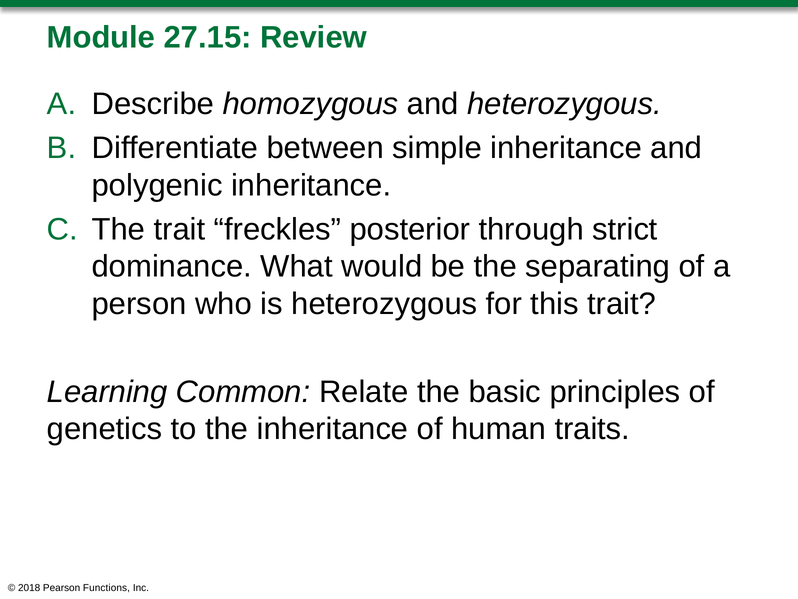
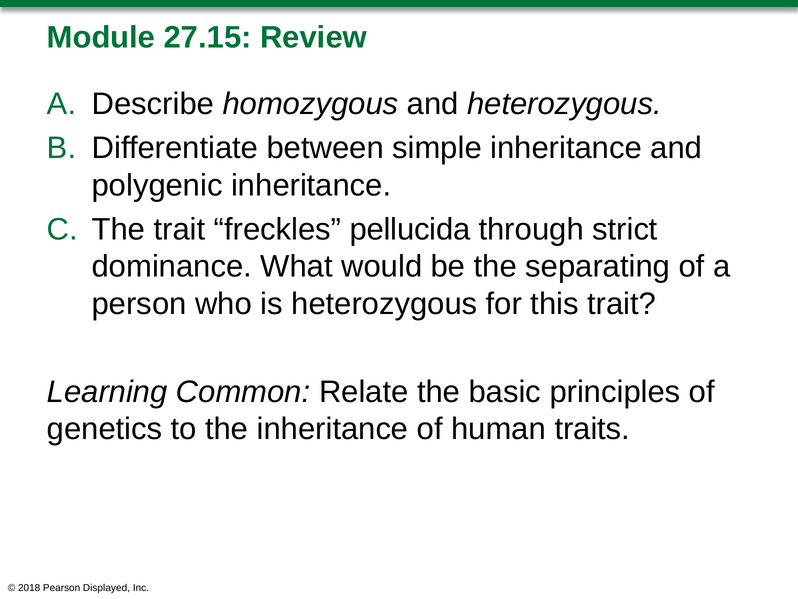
posterior: posterior -> pellucida (410, 229)
Functions: Functions -> Displayed (106, 588)
